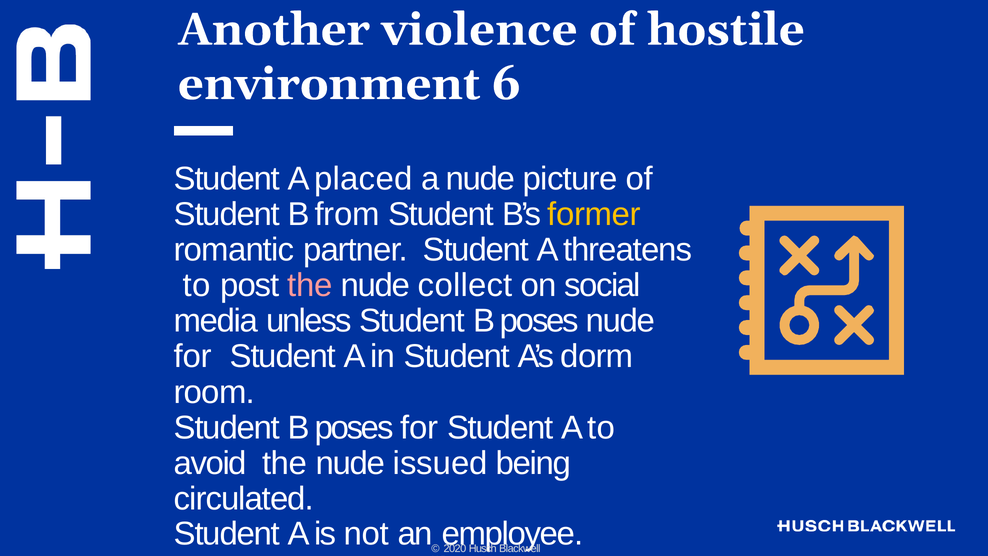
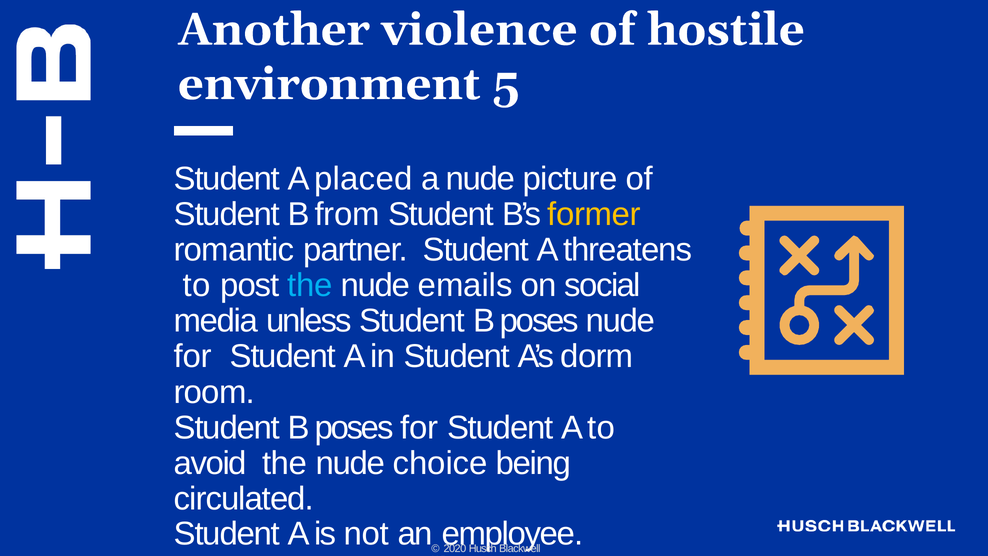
6: 6 -> 5 (506, 84)
the colour: pink -> light blue (310, 285)
collect: collect -> emails (465, 285)
issued: issued -> choice (440, 463)
